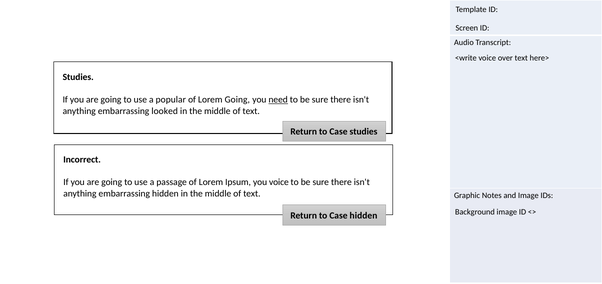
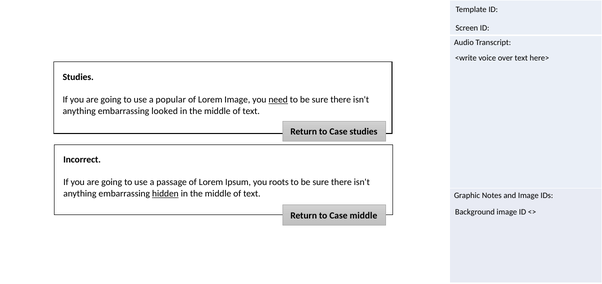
Lorem Going: Going -> Image (237, 100)
you voice: voice -> roots (279, 183)
hidden underline: none -> present (165, 194)
Case hidden: hidden -> middle (363, 216)
